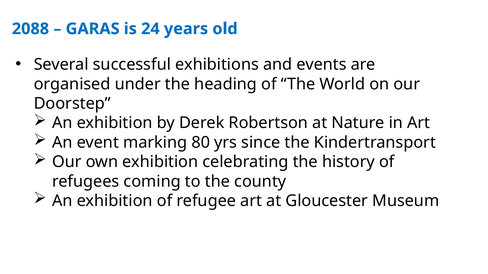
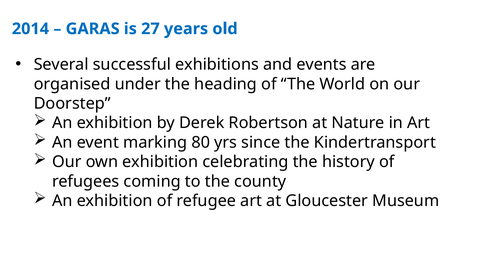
2088: 2088 -> 2014 (30, 29)
24: 24 -> 27 (150, 29)
